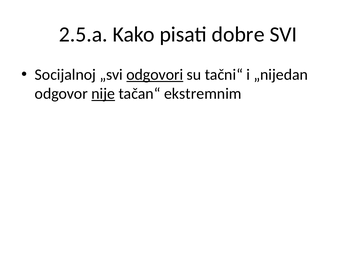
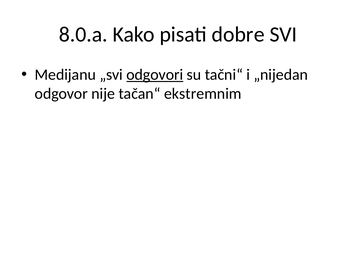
2.5.a: 2.5.a -> 8.0.a (83, 34)
Socijalnoj: Socijalnoj -> Medijanu (65, 75)
nije underline: present -> none (103, 94)
